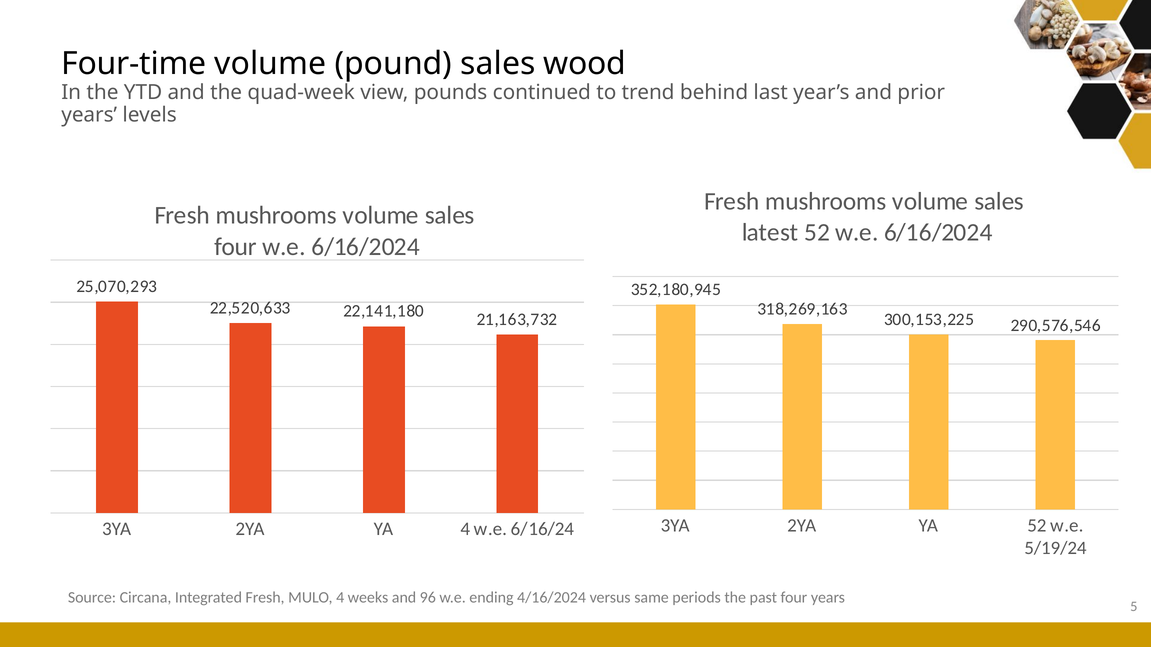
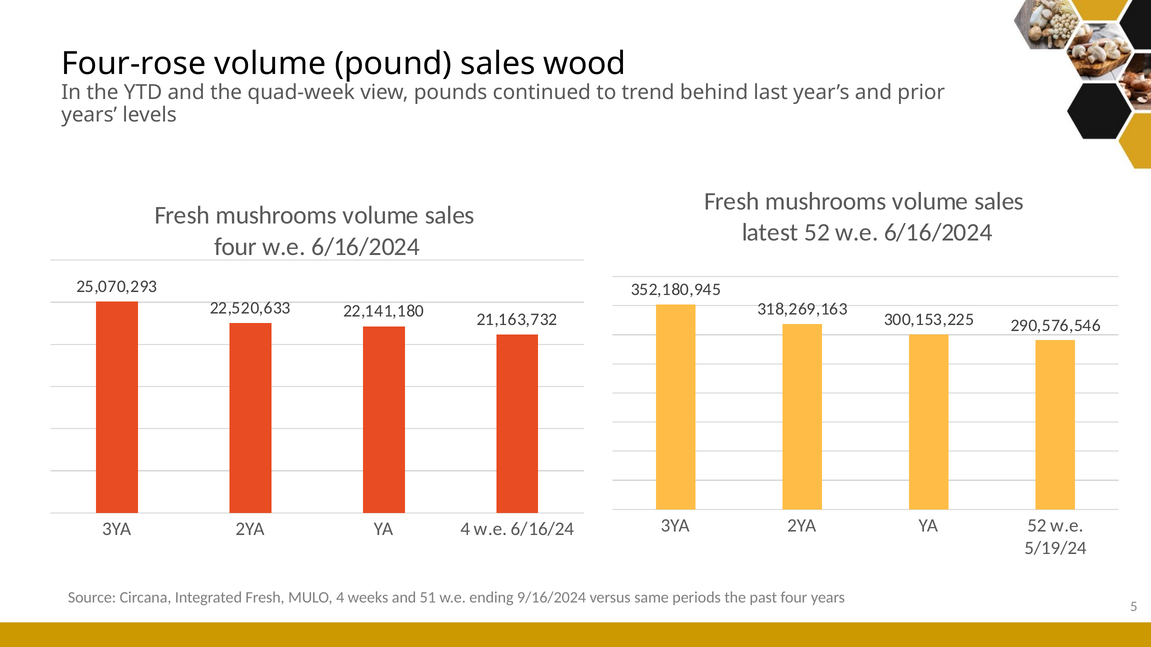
Four-time: Four-time -> Four-rose (134, 64)
96: 96 -> 51 (428, 598)
4/16/2024: 4/16/2024 -> 9/16/2024 (552, 598)
